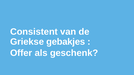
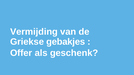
Consistent: Consistent -> Vermijding (34, 32)
